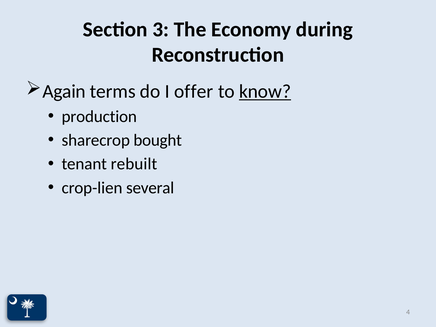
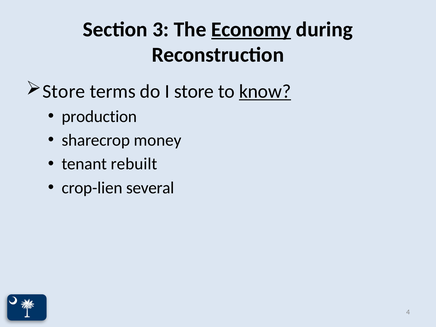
Economy underline: none -> present (251, 29)
Again: Again -> Store (64, 91)
I offer: offer -> store (194, 91)
bought: bought -> money (158, 140)
